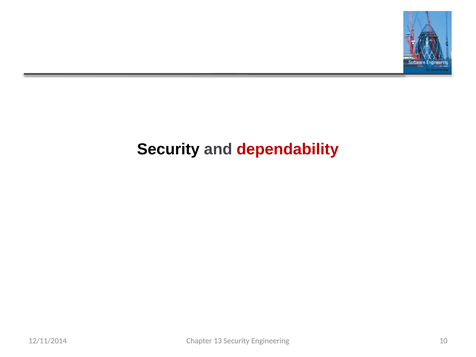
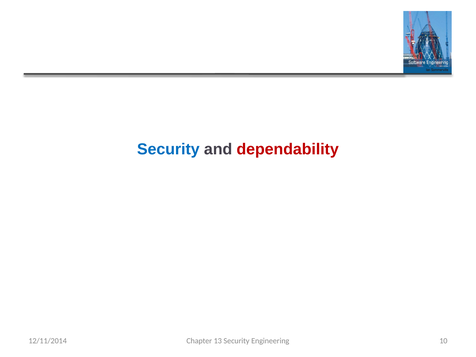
Security colour: black -> blue (168, 149)
